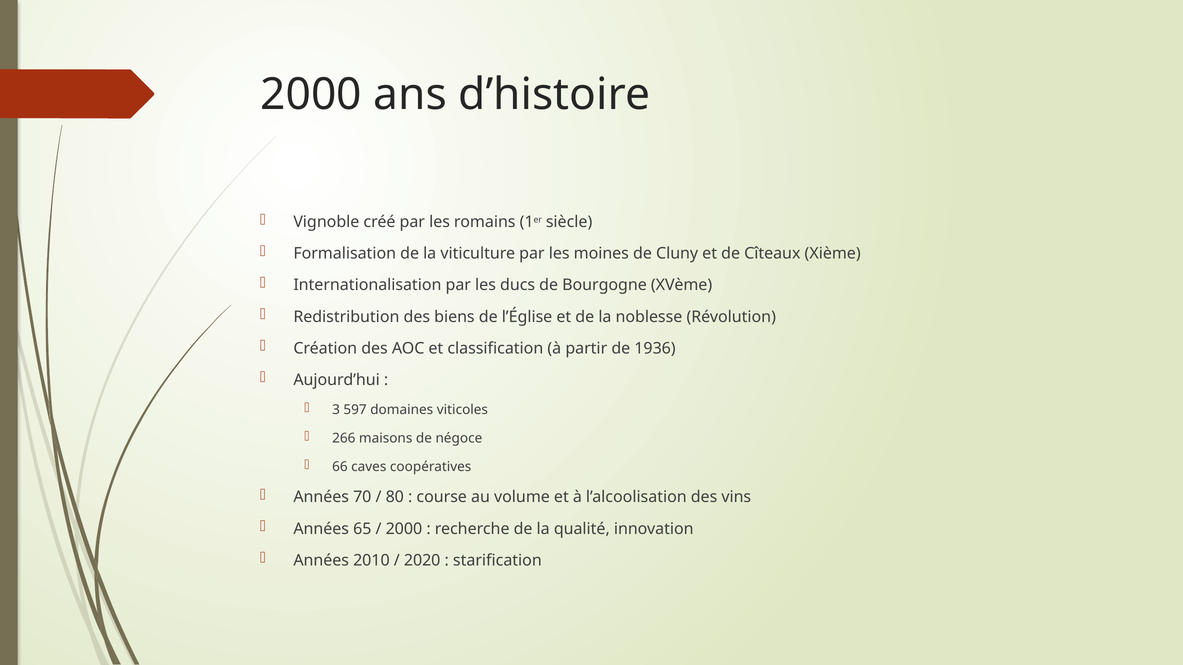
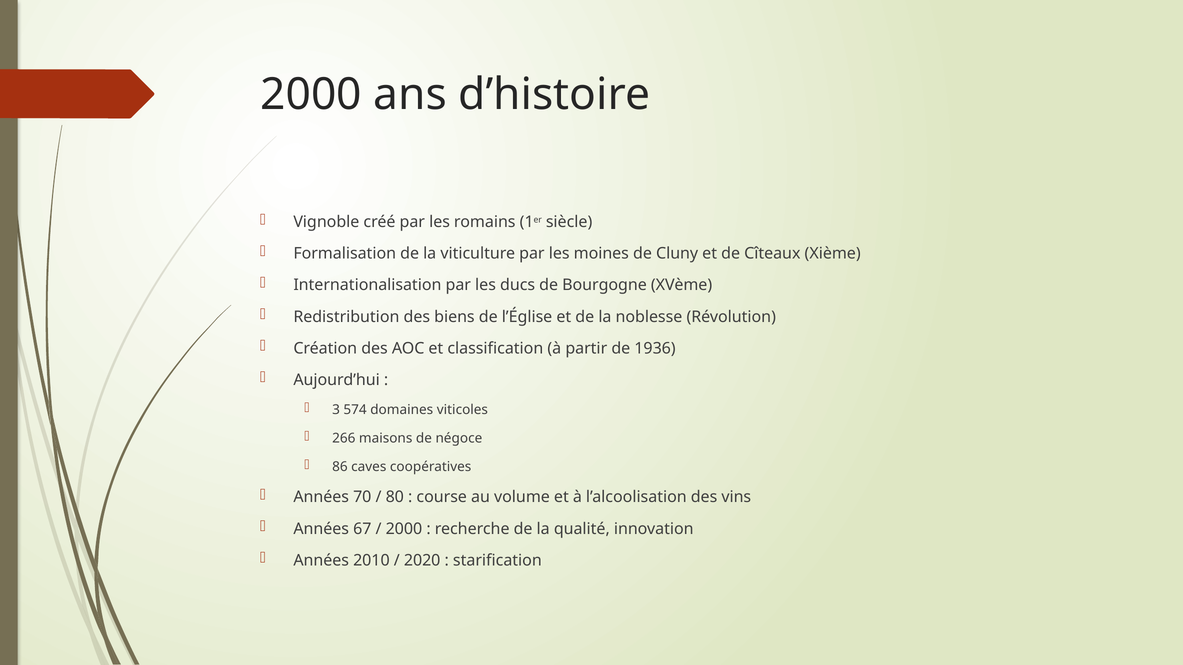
597: 597 -> 574 (355, 410)
66: 66 -> 86 (340, 467)
65: 65 -> 67 (362, 529)
